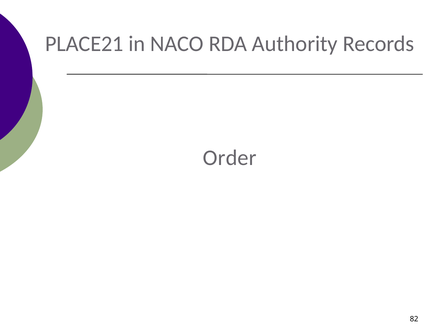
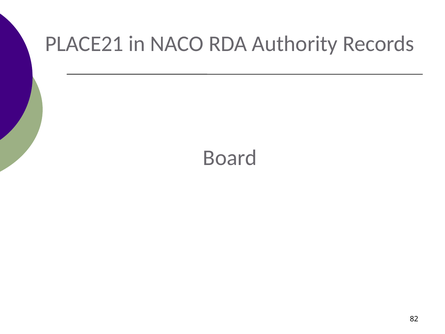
Order: Order -> Board (230, 158)
